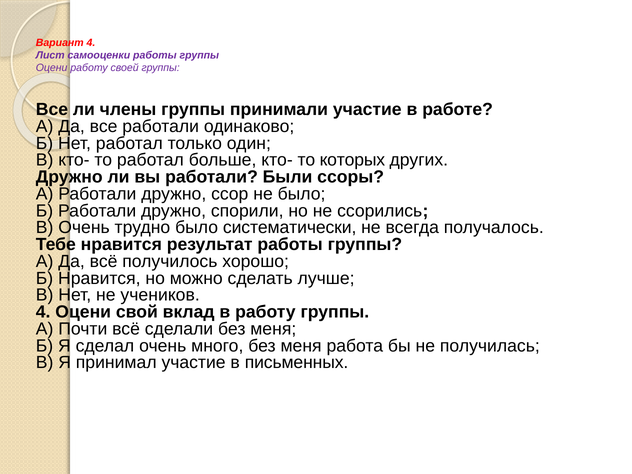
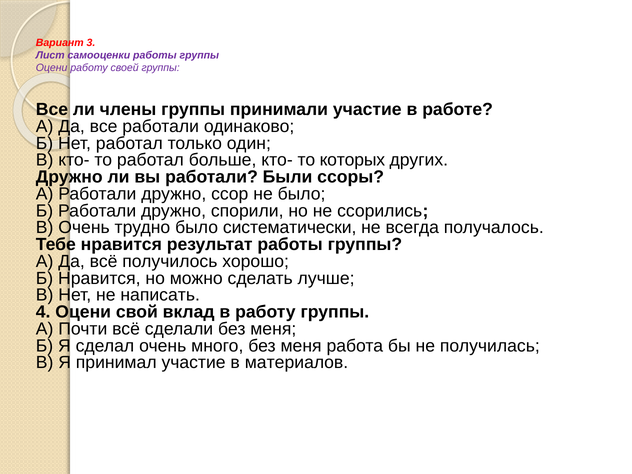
Вариант 4: 4 -> 3 (91, 43)
учеников: учеников -> написать (160, 295)
письменных: письменных -> материалов (296, 363)
